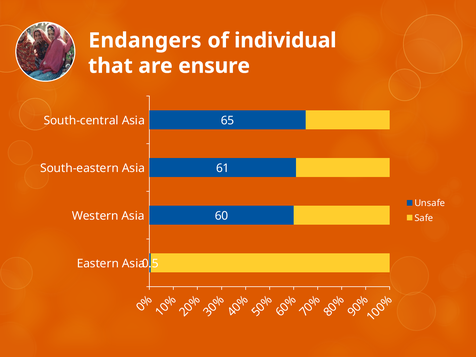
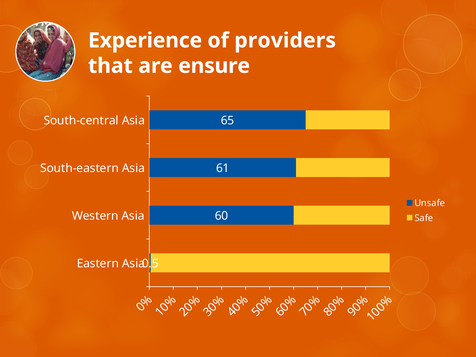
Endangers: Endangers -> Experience (145, 40)
individual: individual -> providers (285, 40)
